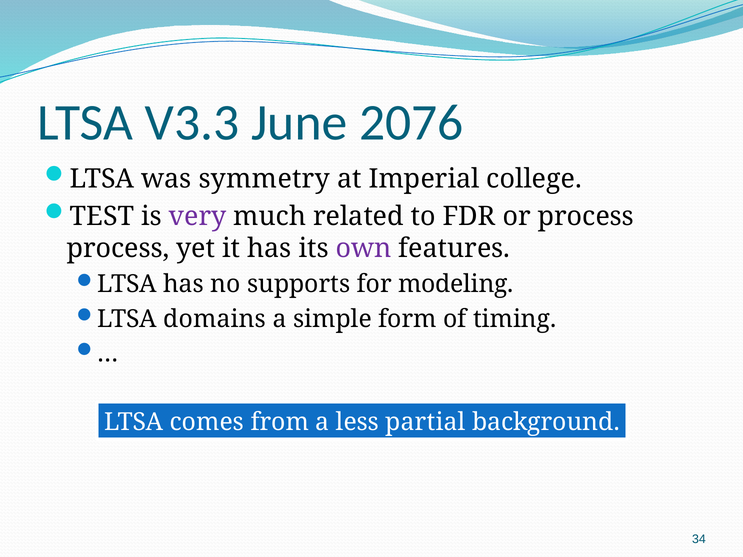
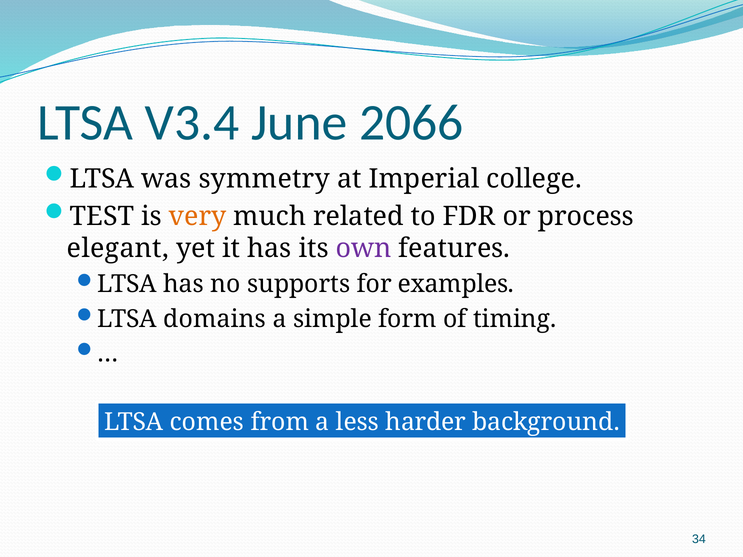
V3.3: V3.3 -> V3.4 (192, 123)
2076: 2076 -> 2066 (411, 123)
very colour: purple -> orange (198, 216)
process: process -> elegant (118, 249)
modeling: modeling -> examples (456, 284)
partial: partial -> harder (426, 422)
